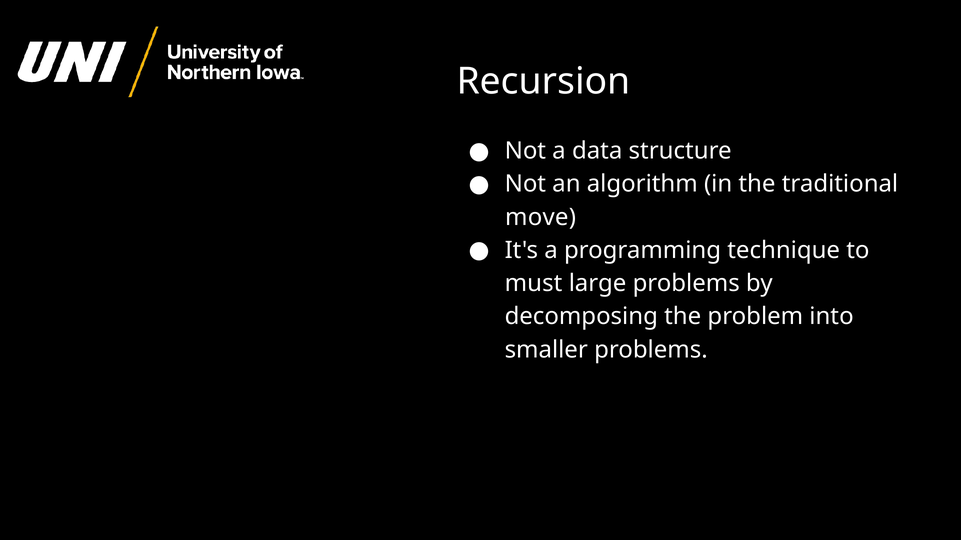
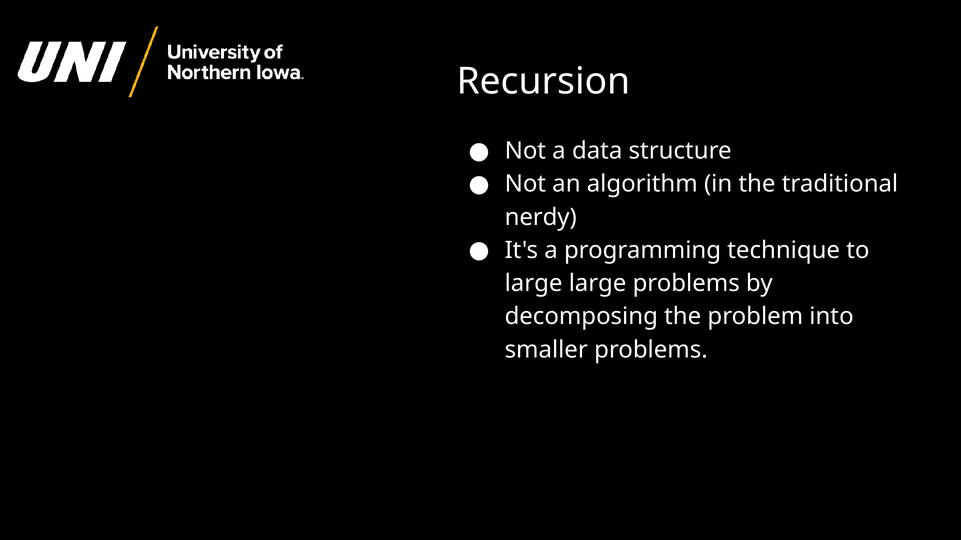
move: move -> nerdy (541, 217)
must: must -> large (534, 284)
